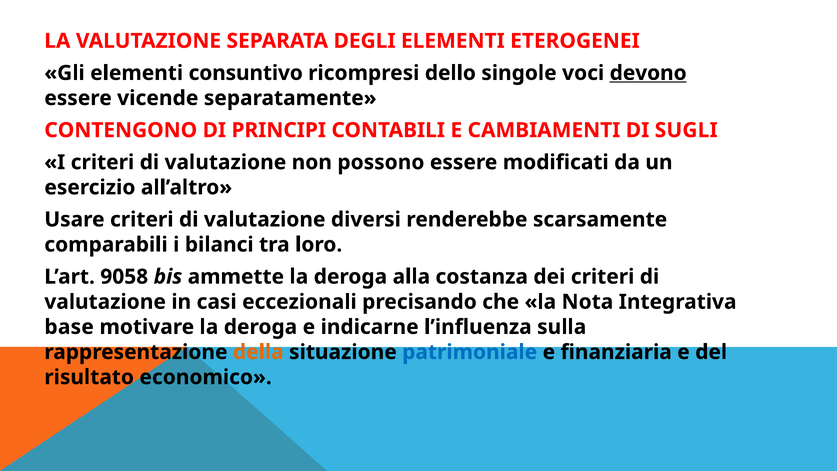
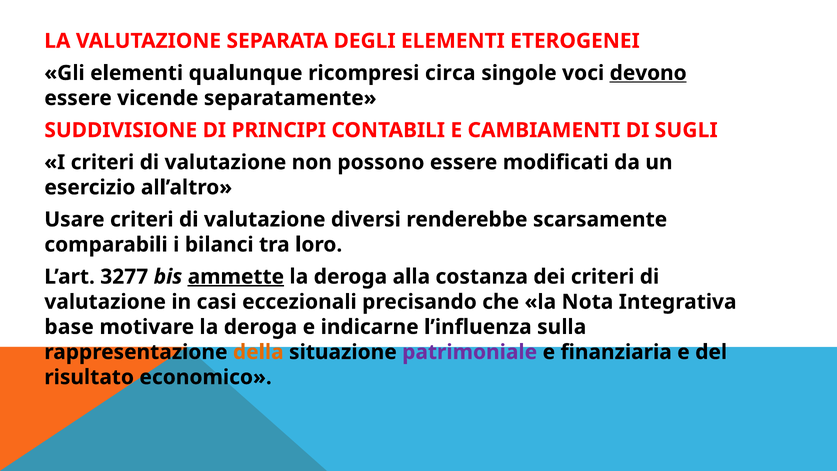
consuntivo: consuntivo -> qualunque (246, 73)
dello: dello -> circa (450, 73)
CONTENGONO: CONTENGONO -> SUDDIVISIONE (121, 130)
9058: 9058 -> 3277 (124, 277)
ammette underline: none -> present (236, 277)
patrimoniale colour: blue -> purple (470, 352)
